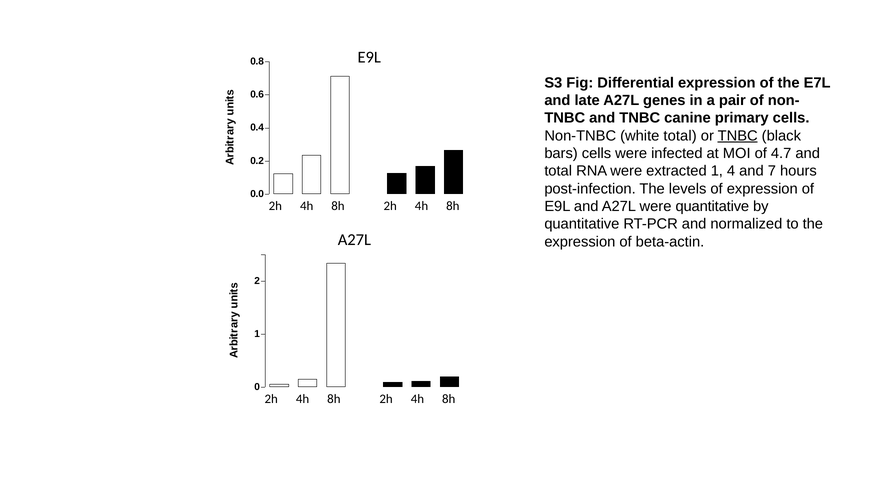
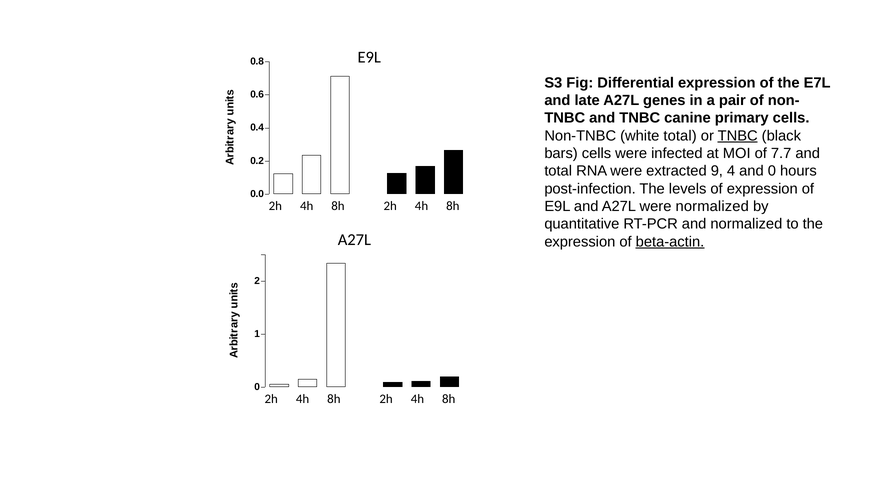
4.7: 4.7 -> 7.7 (781, 154)
extracted 1: 1 -> 9 (717, 171)
and 7: 7 -> 0 (772, 171)
were quantitative: quantitative -> normalized (712, 207)
beta-actin underline: none -> present (670, 242)
